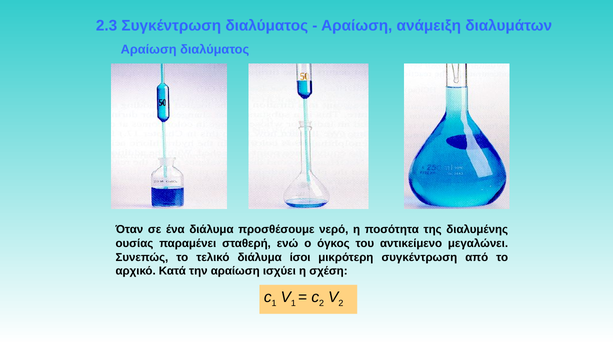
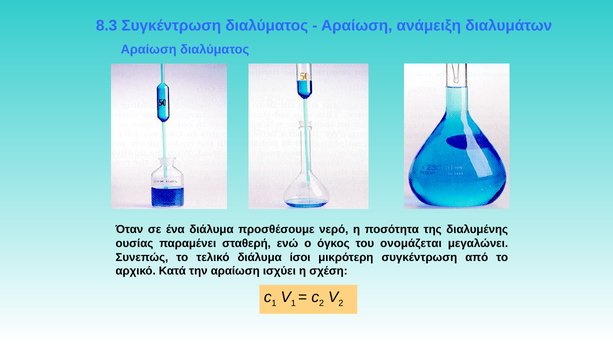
2.3: 2.3 -> 8.3 (107, 26)
αντικείμενο: αντικείμενο -> ονομάζεται (411, 243)
